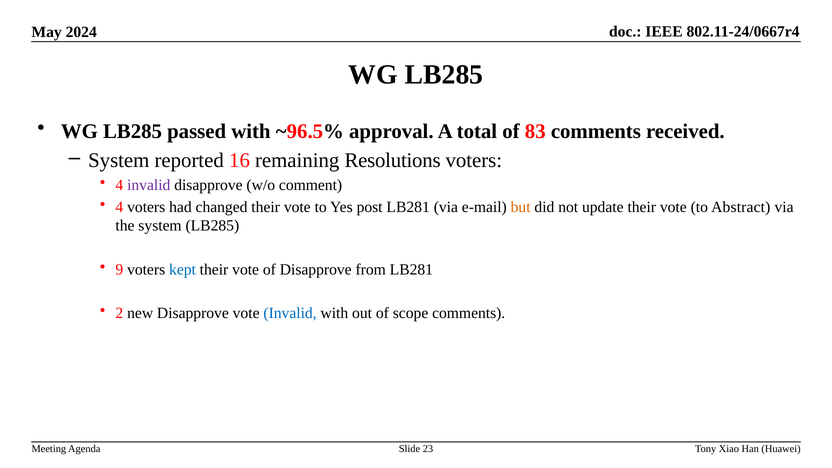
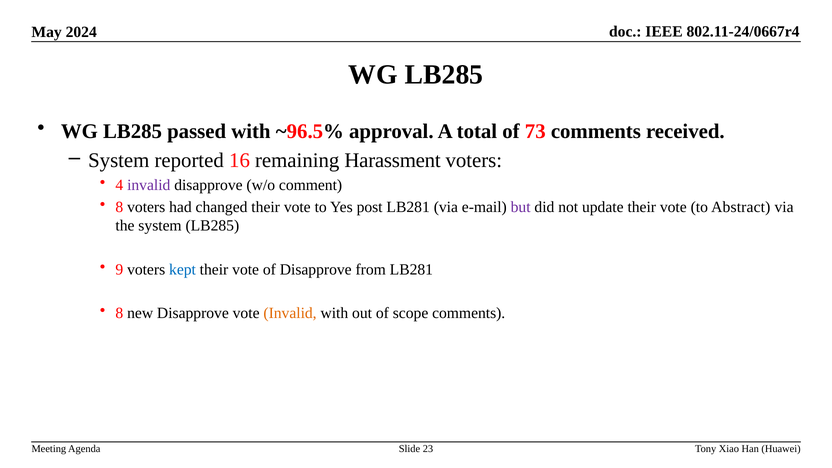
83: 83 -> 73 (535, 131)
Resolutions: Resolutions -> Harassment (393, 161)
4: 4 -> 8 (119, 207)
but colour: orange -> purple (521, 207)
2: 2 -> 8 (119, 313)
Invalid colour: blue -> orange (290, 313)
